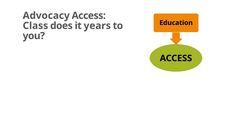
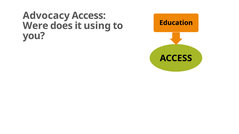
Class: Class -> Were (35, 26)
years: years -> using (97, 26)
